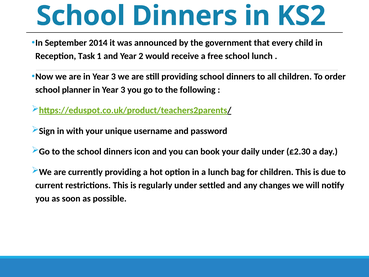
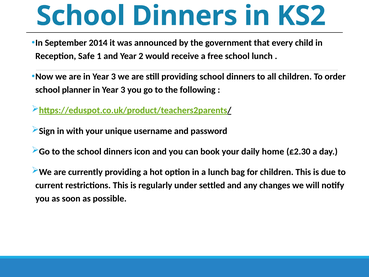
Task: Task -> Safe (86, 56)
daily under: under -> home (273, 151)
